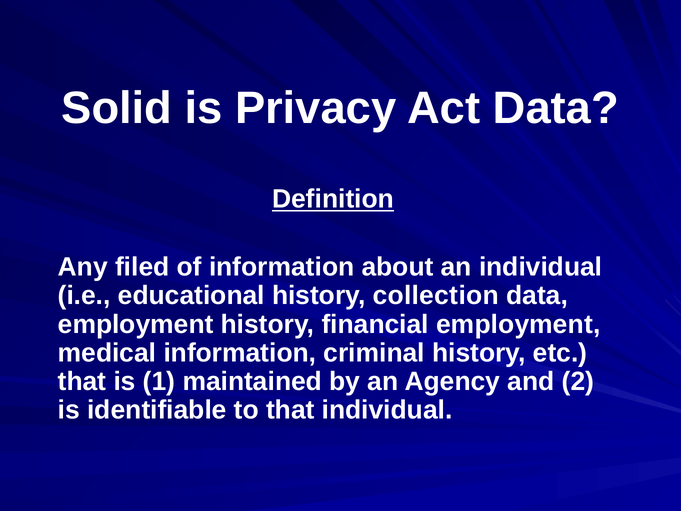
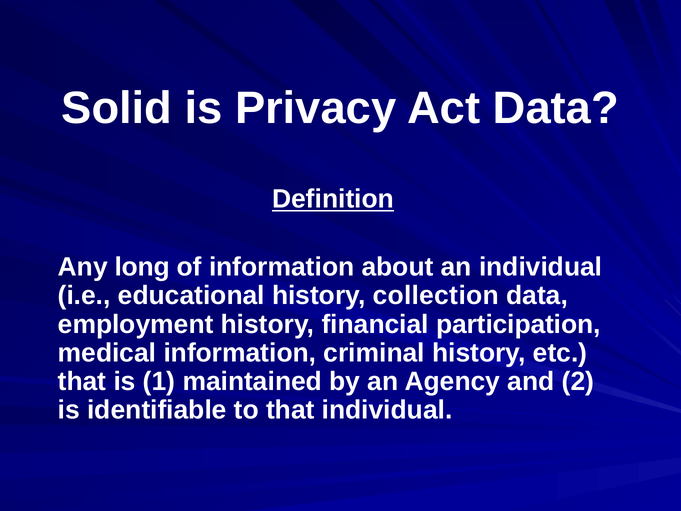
filed: filed -> long (142, 267)
financial employment: employment -> participation (518, 324)
